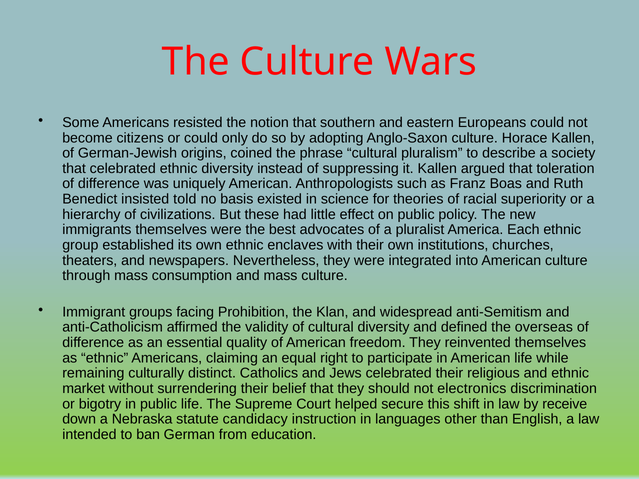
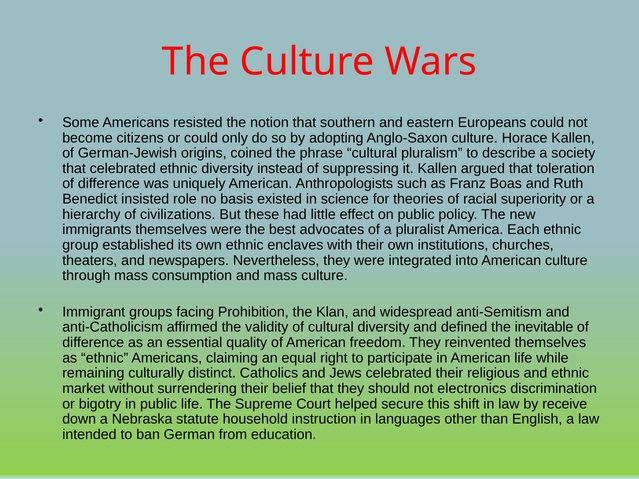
told: told -> role (185, 199)
overseas: overseas -> inevitable (544, 327)
candidacy: candidacy -> household (255, 419)
